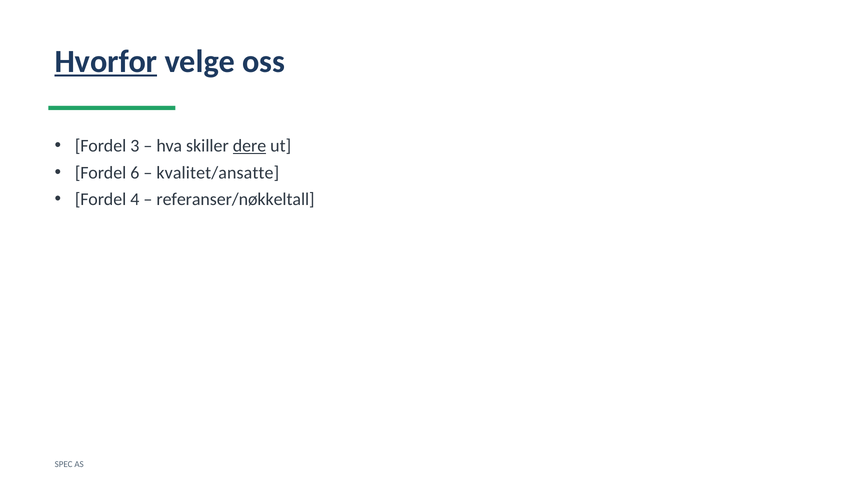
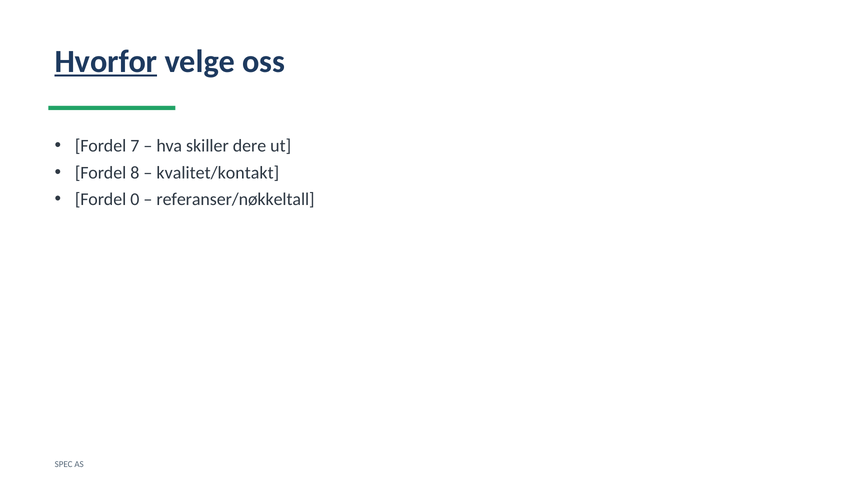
3: 3 -> 7 (135, 146)
dere underline: present -> none (249, 146)
6: 6 -> 8 (135, 173)
kvalitet/ansatte: kvalitet/ansatte -> kvalitet/kontakt (218, 173)
4: 4 -> 0 (135, 199)
